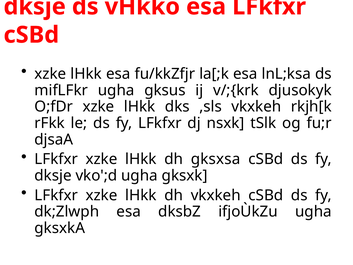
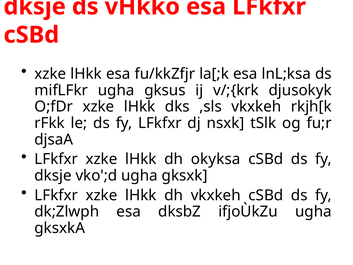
gksxsa: gksxsa -> okyksa (216, 159)
